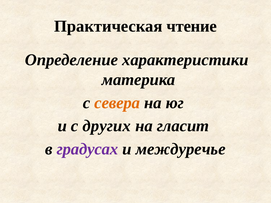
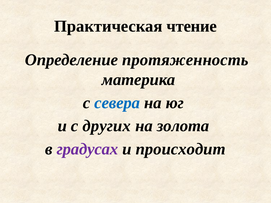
характеристики: характеристики -> протяженность (185, 60)
севера colour: orange -> blue (117, 103)
гласит: гласит -> золота (183, 126)
междуречье: междуречье -> происходит (181, 149)
